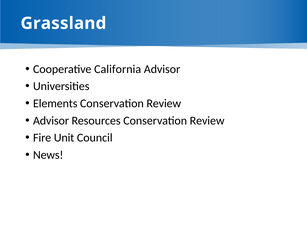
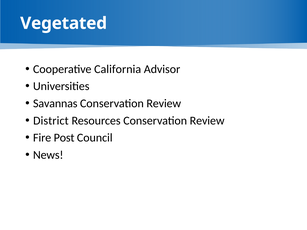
Grassland: Grassland -> Vegetated (64, 23)
Elements: Elements -> Savannas (55, 104)
Advisor: Advisor -> District (51, 121)
Unit: Unit -> Post (64, 138)
